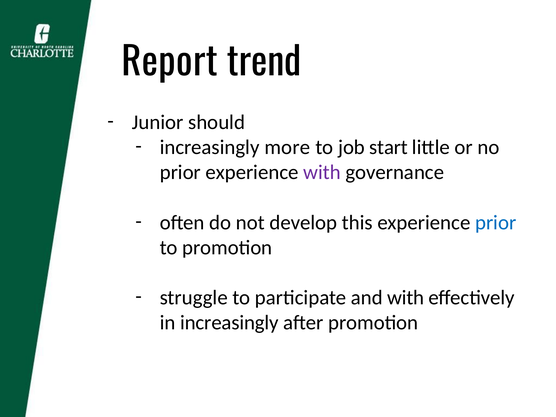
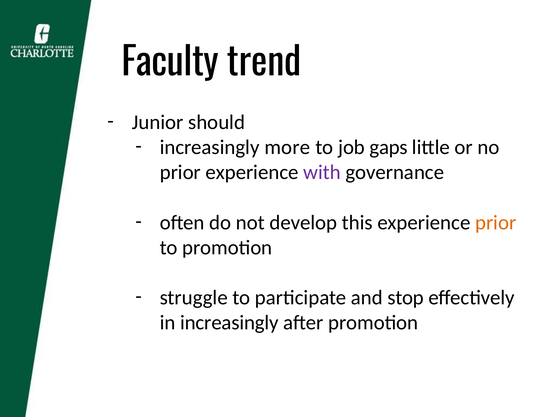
Report: Report -> Faculty (170, 63)
start: start -> gaps (389, 147)
prior colour: blue -> orange (496, 222)
and with: with -> stop (406, 298)
